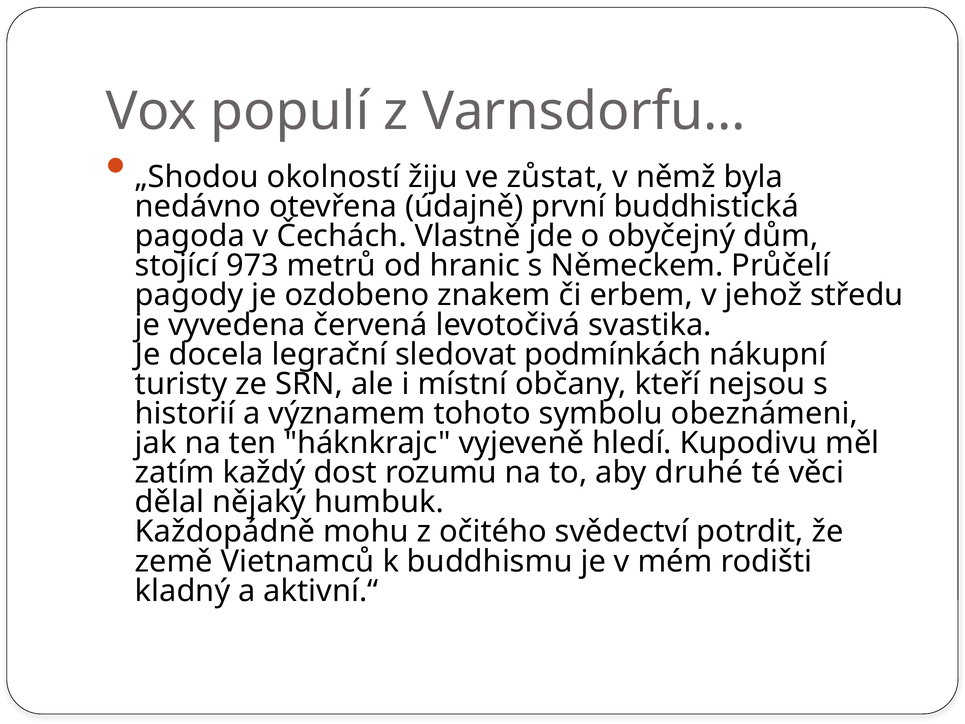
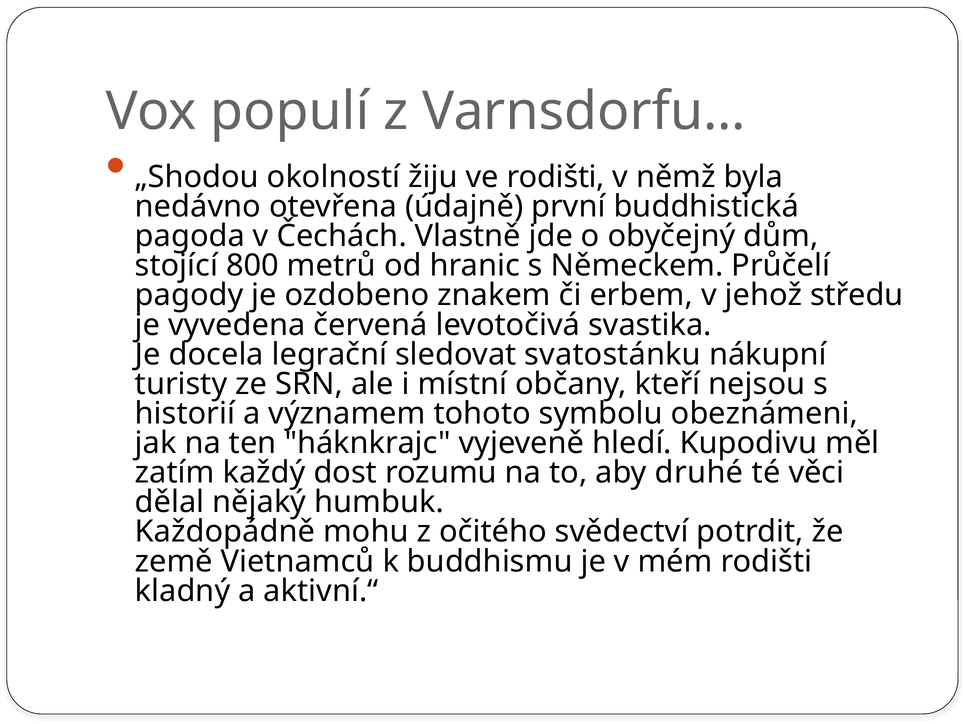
ve zůstat: zůstat -> rodišti (556, 177)
973: 973 -> 800 (252, 266)
podmínkách: podmínkách -> svatostánku (613, 354)
